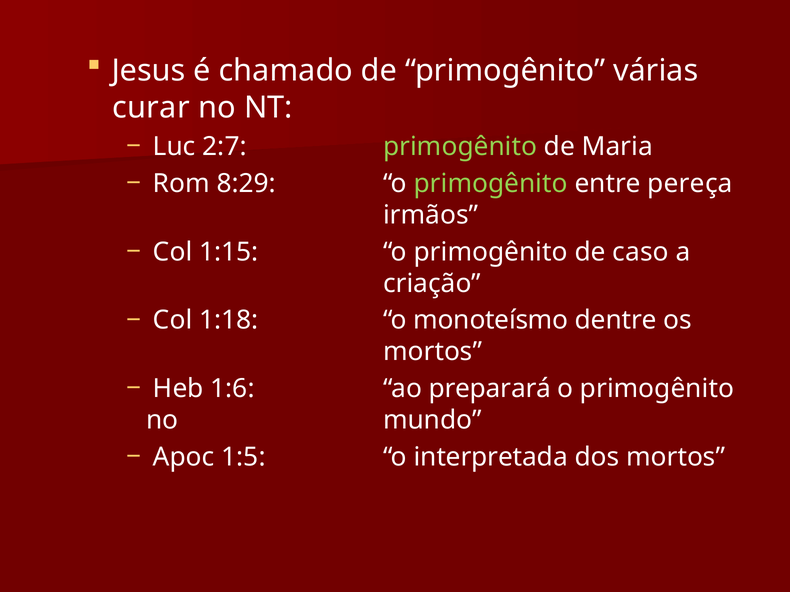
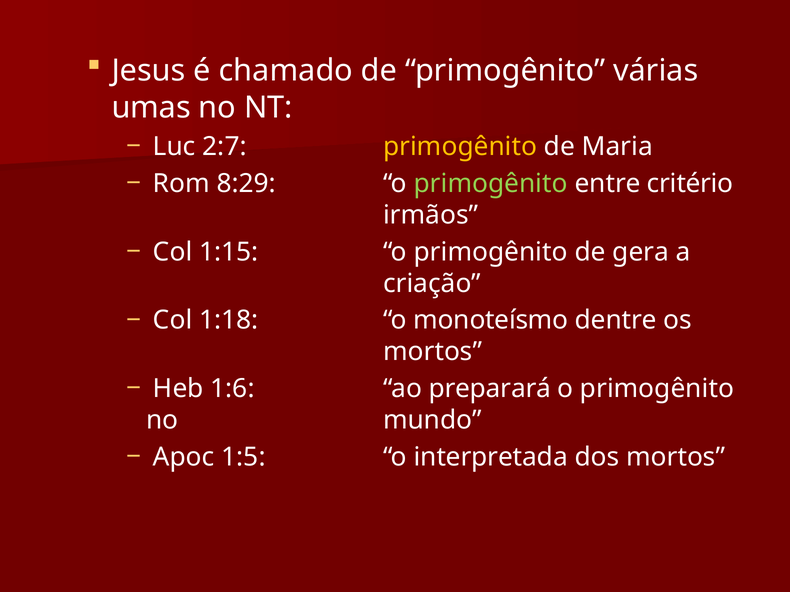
curar: curar -> umas (151, 108)
primogênito colour: light green -> yellow (460, 147)
pereça: pereça -> critério (690, 184)
caso: caso -> gera (641, 252)
